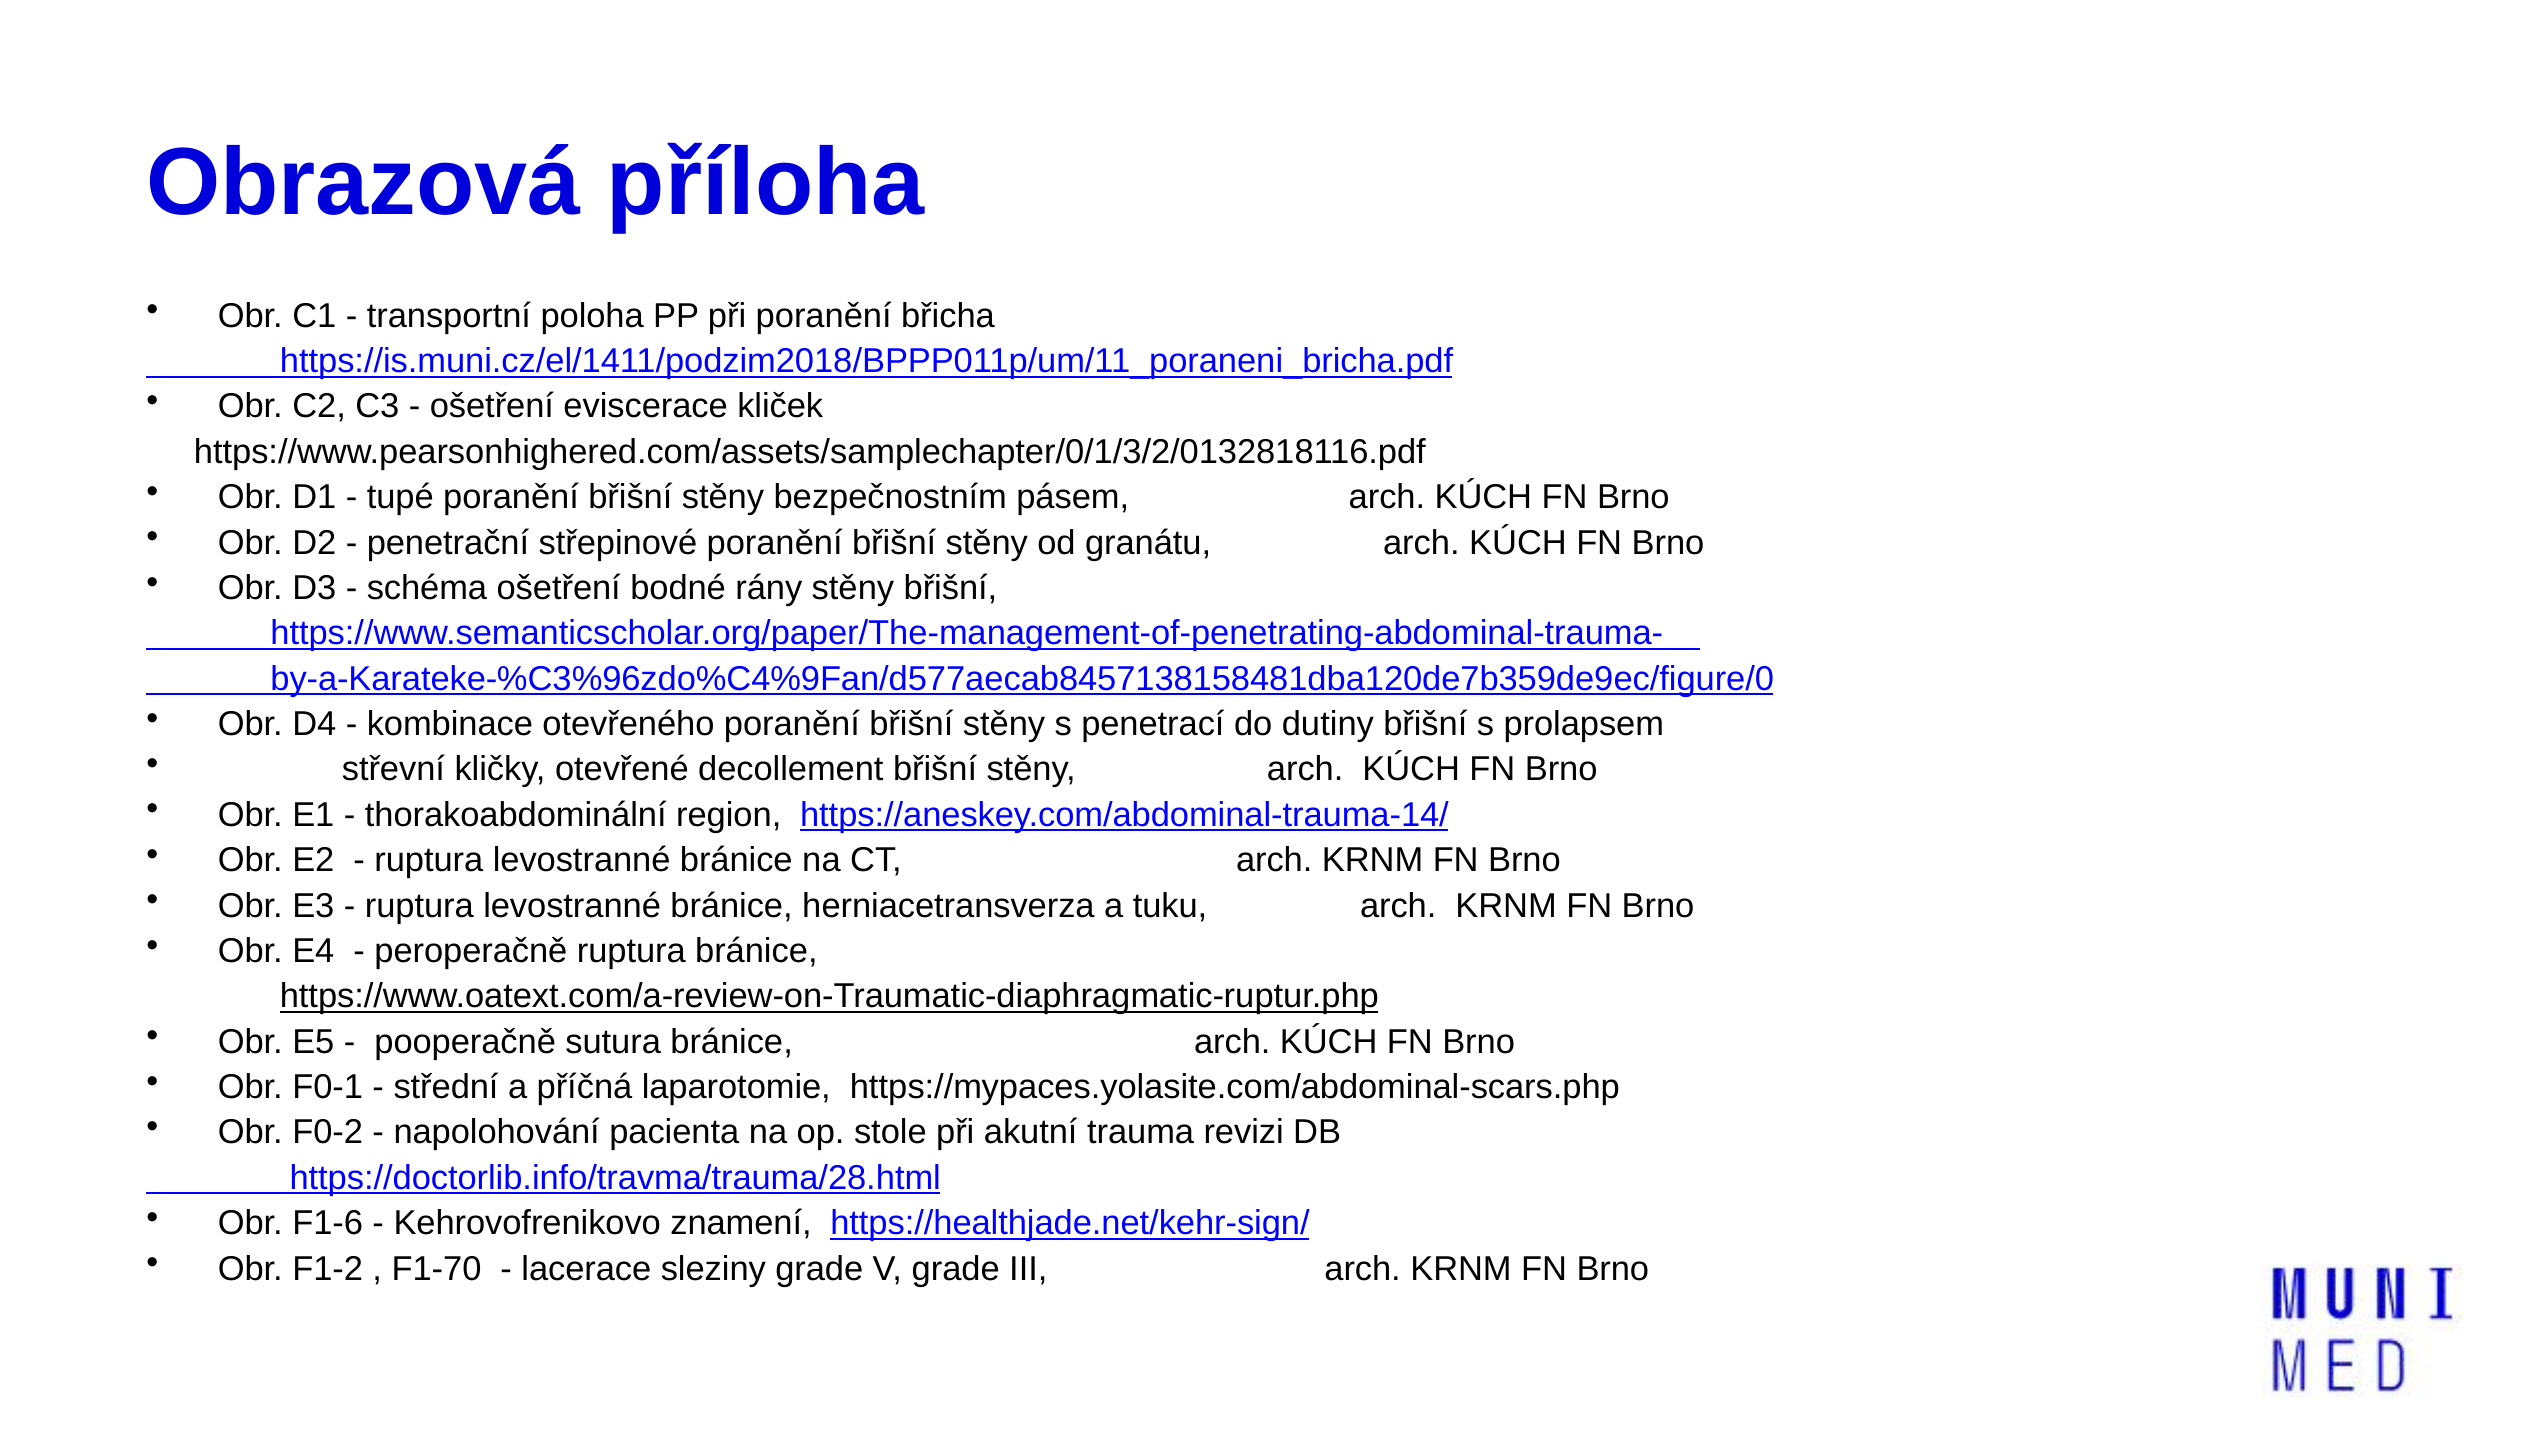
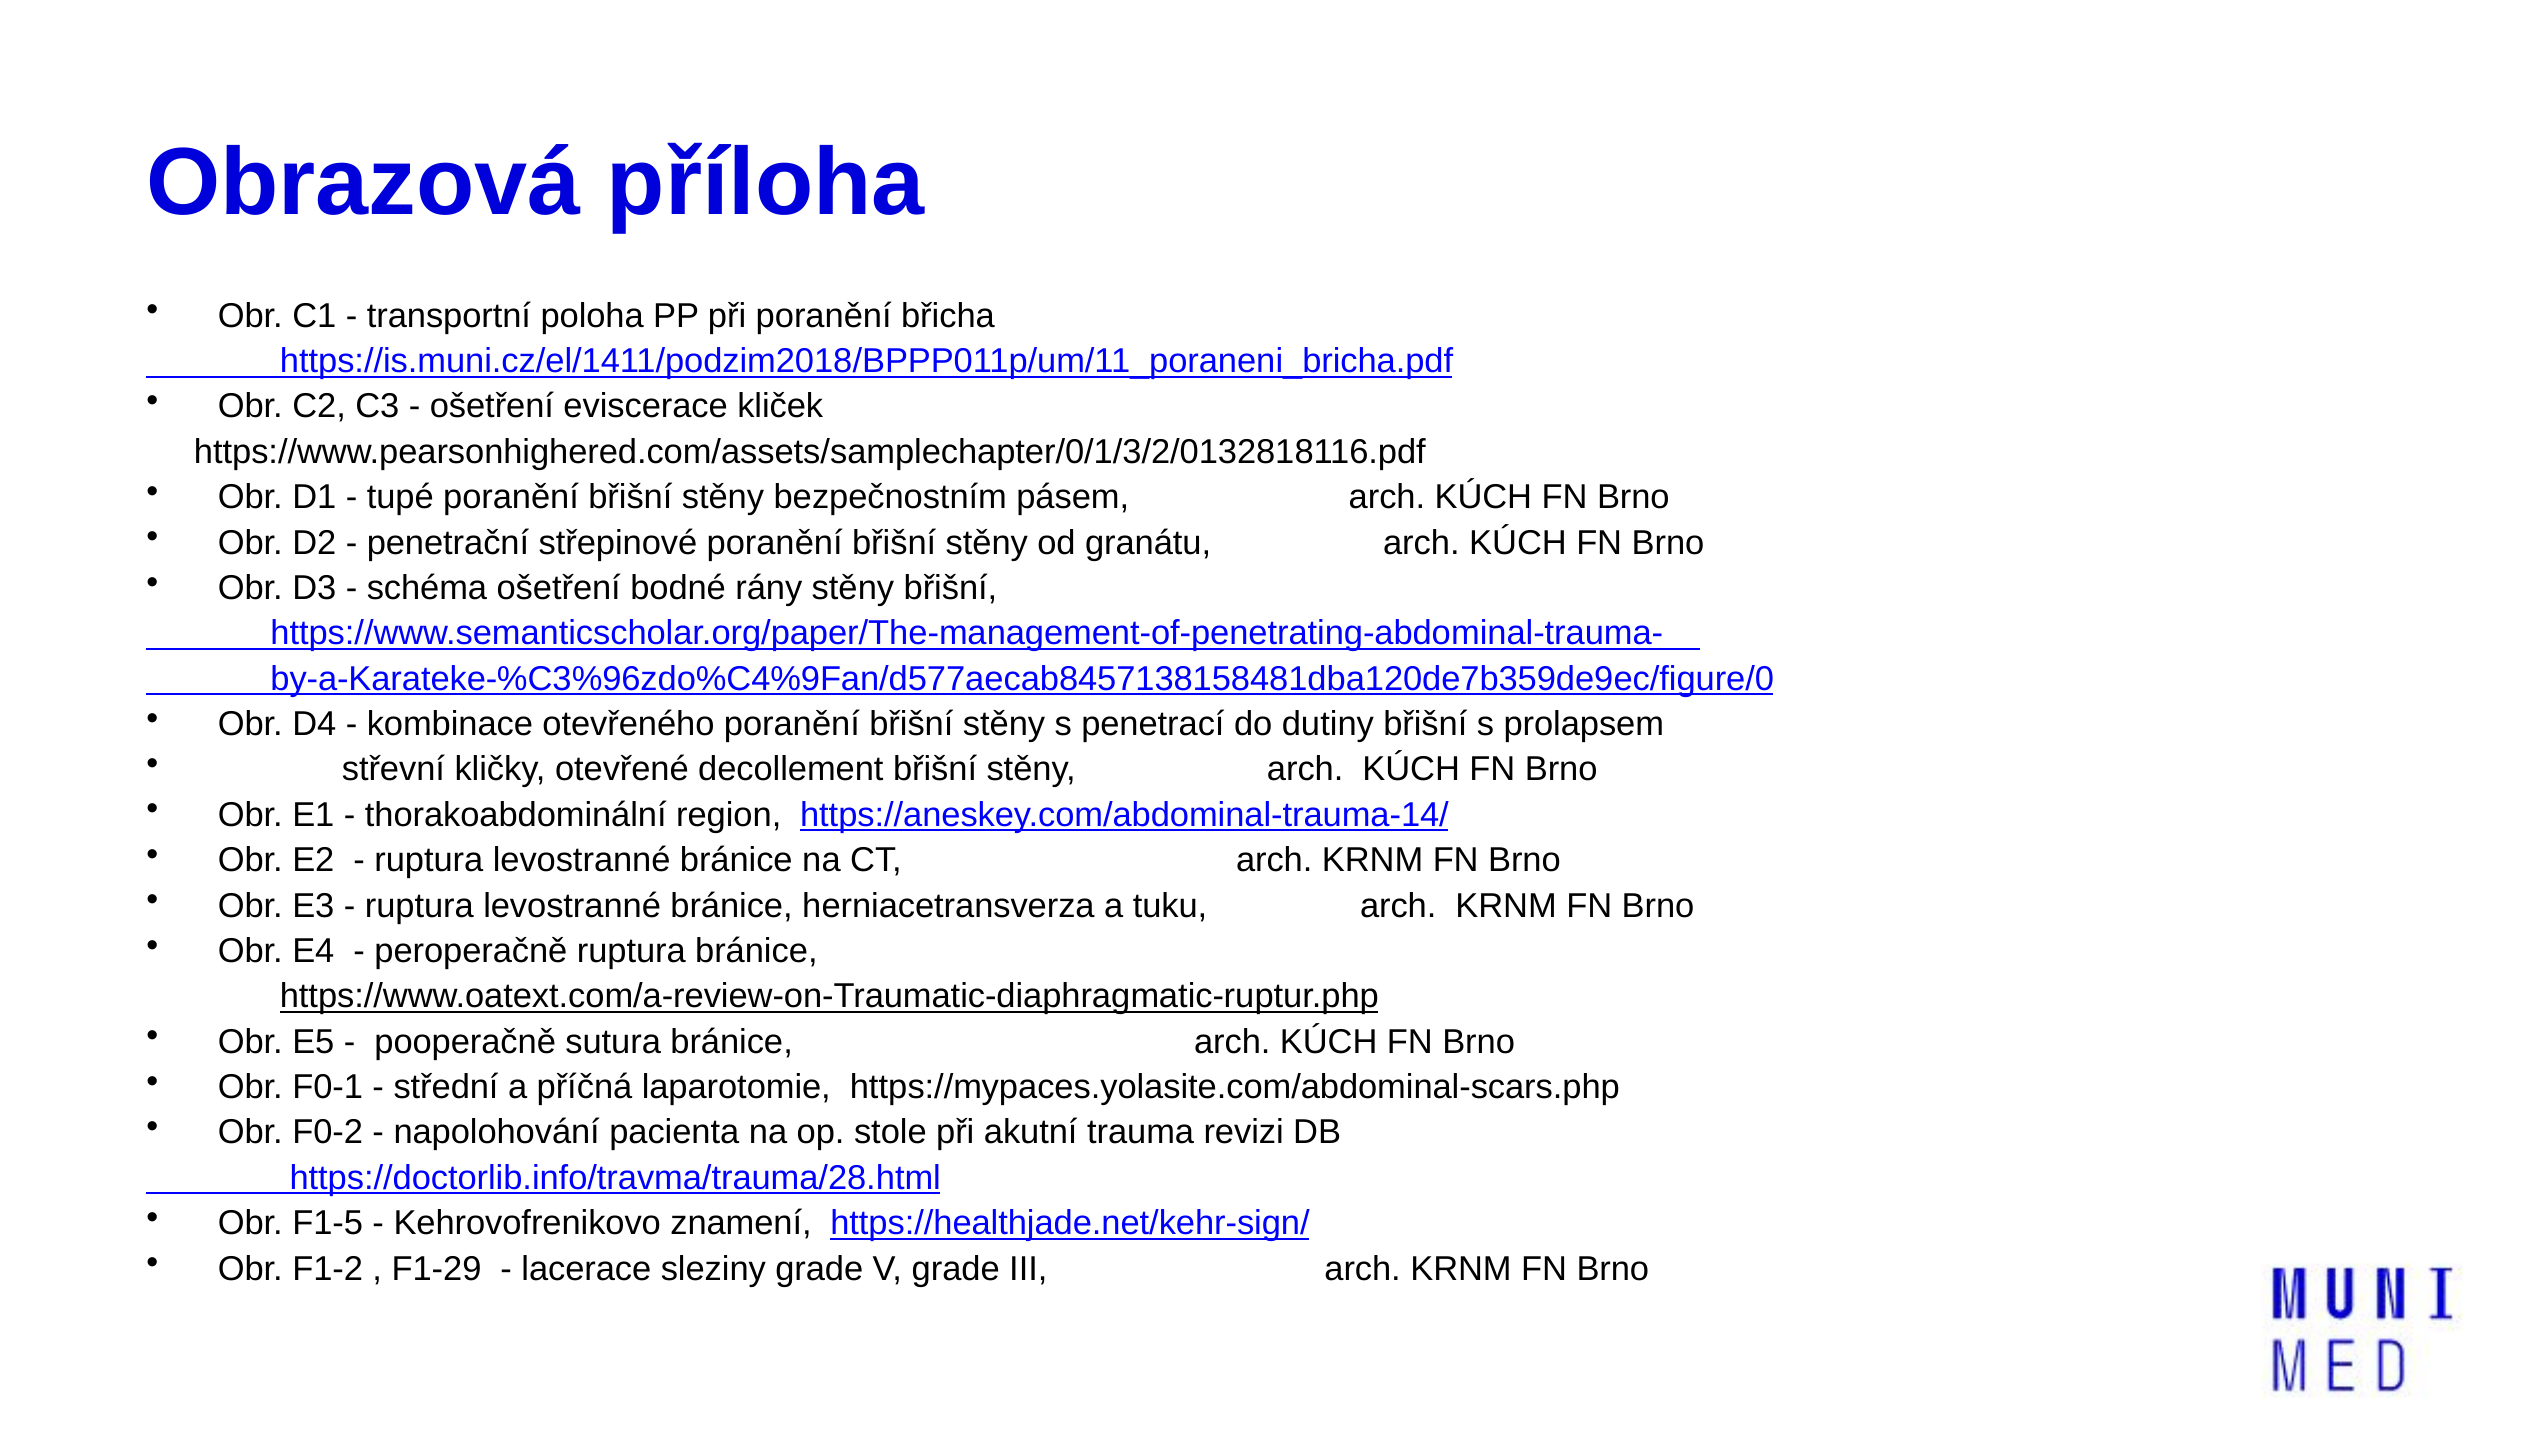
F1-6: F1-6 -> F1-5 (328, 1223)
F1-70: F1-70 -> F1-29 (437, 1269)
